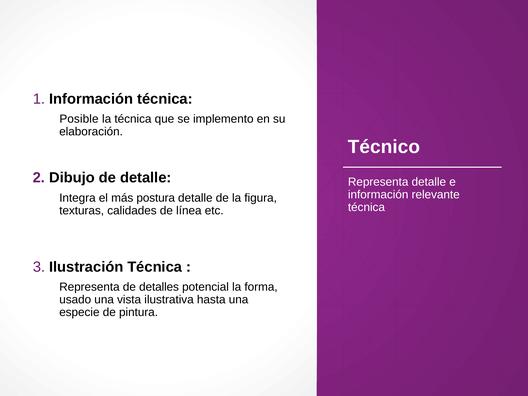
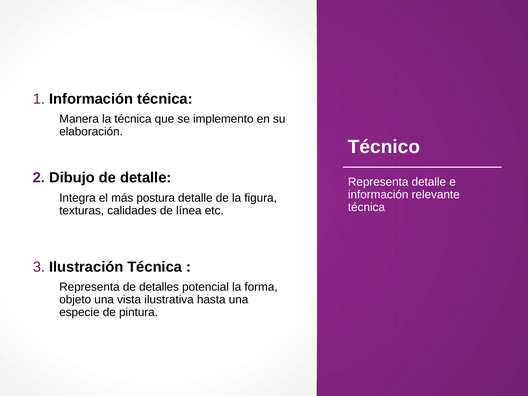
Posible: Posible -> Manera (79, 119)
usado: usado -> objeto (75, 300)
